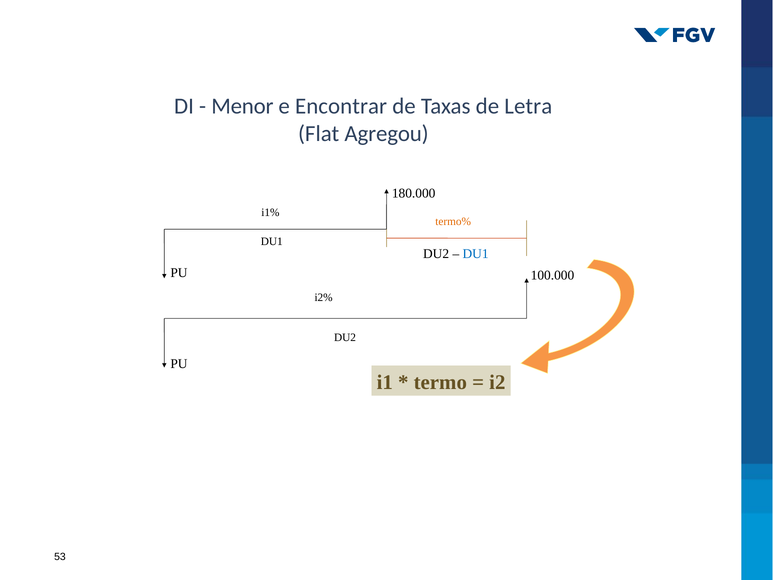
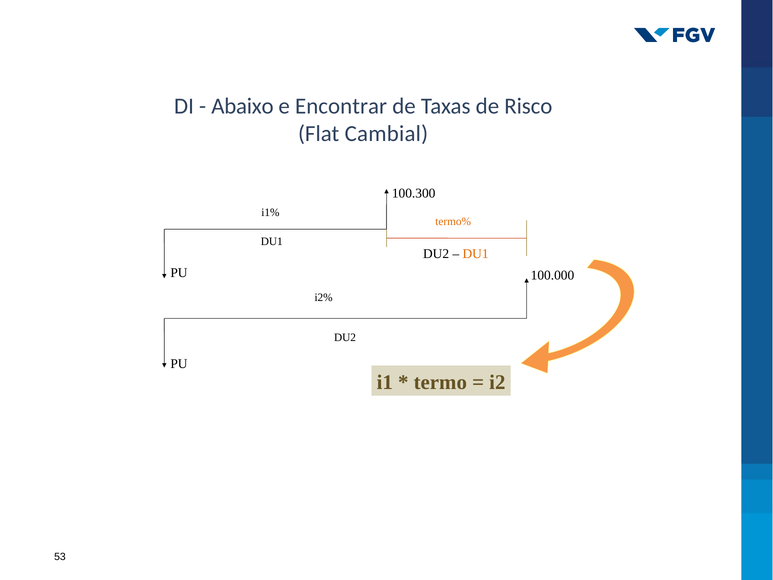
Menor: Menor -> Abaixo (242, 106)
Letra: Letra -> Risco (528, 106)
Agregou: Agregou -> Cambial (386, 134)
180.000: 180.000 -> 100.300 (414, 193)
DU1 colour: blue -> orange (476, 254)
